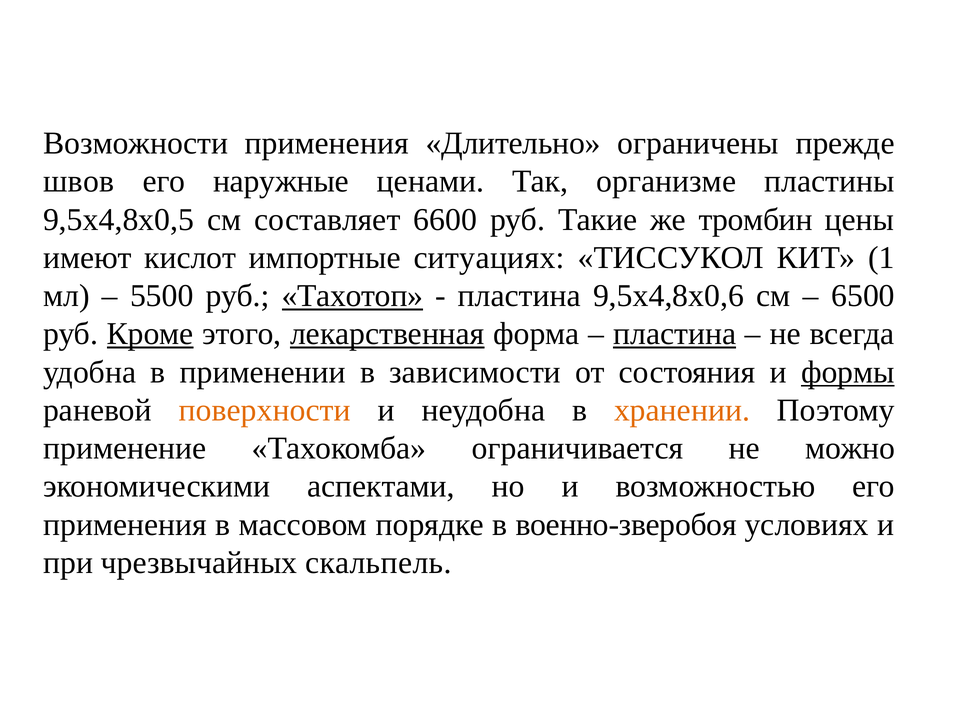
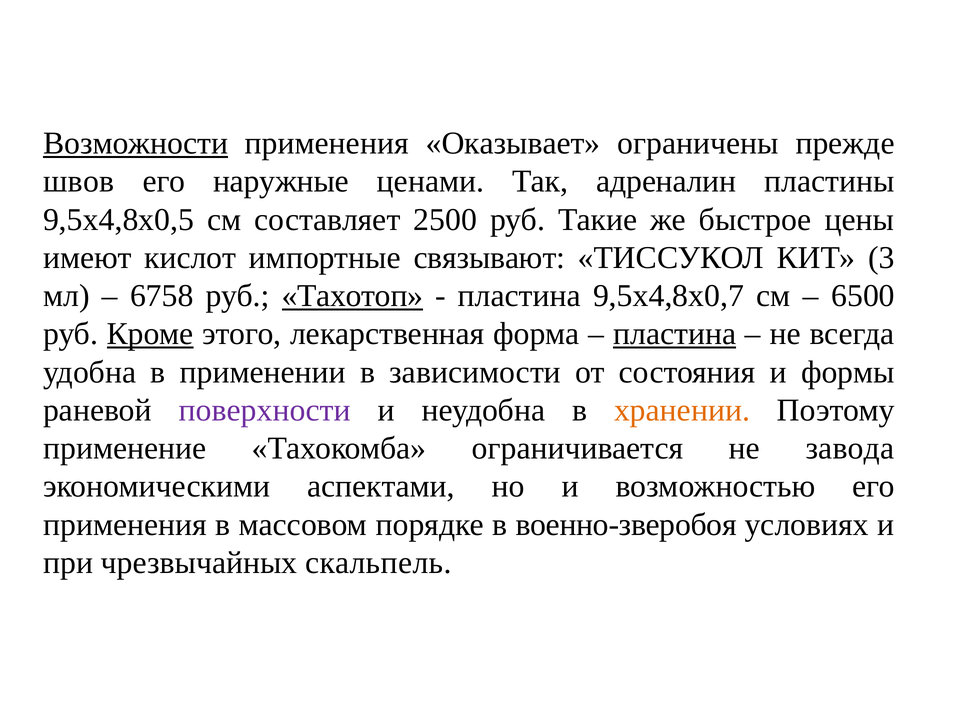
Возможности underline: none -> present (136, 143)
Длительно: Длительно -> Оказывает (513, 143)
организме: организме -> адреналин (666, 181)
6600: 6600 -> 2500 (445, 219)
тромбин: тромбин -> быстрое (755, 219)
ситуациях: ситуациях -> связывают (489, 258)
1: 1 -> 3 (881, 258)
5500: 5500 -> 6758 (162, 296)
9,5x4,8x0,6: 9,5x4,8x0,6 -> 9,5x4,8x0,7 (668, 296)
лекарственная underline: present -> none (387, 334)
формы underline: present -> none (848, 372)
поверхности colour: orange -> purple (265, 410)
можно: можно -> завода (850, 448)
